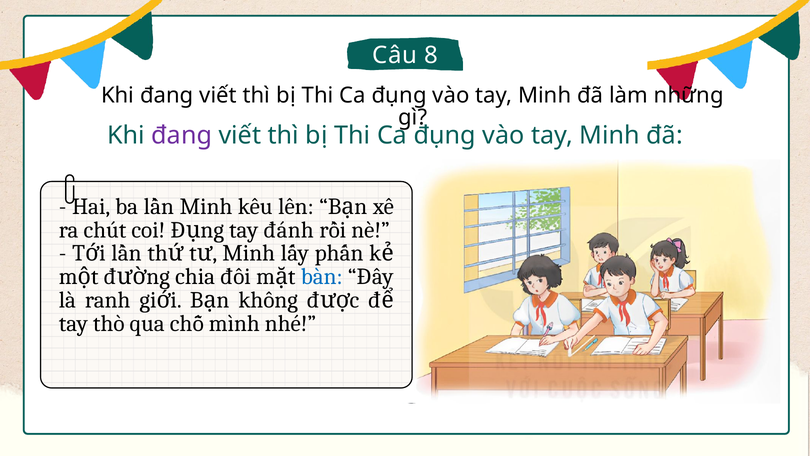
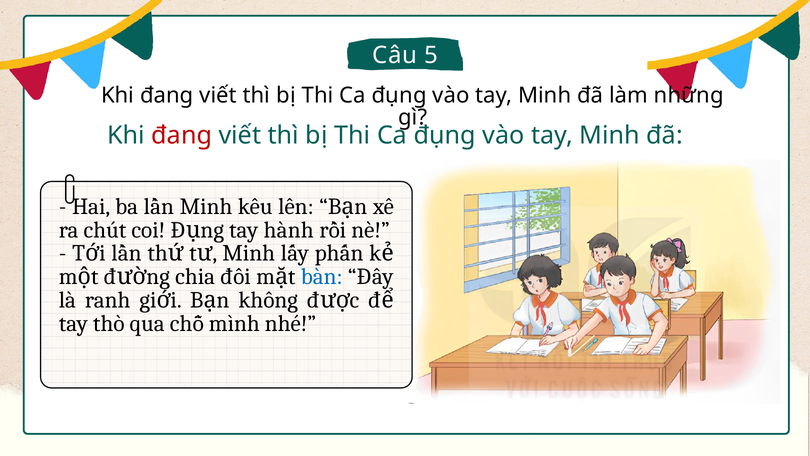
8: 8 -> 5 (431, 55)
đang colour: purple -> red (182, 135)
đánh: đánh -> hành (289, 230)
